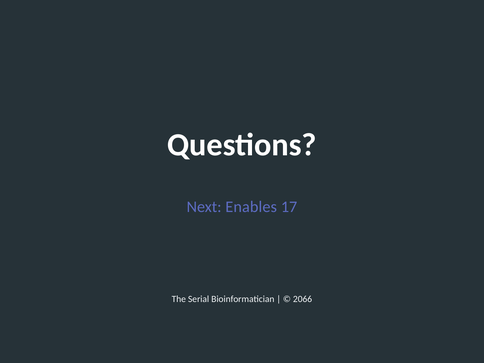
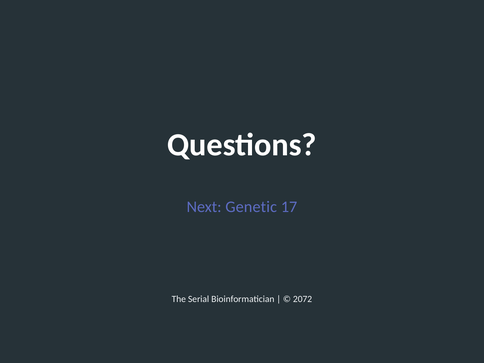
Enables: Enables -> Genetic (251, 207)
2066: 2066 -> 2072 (303, 299)
